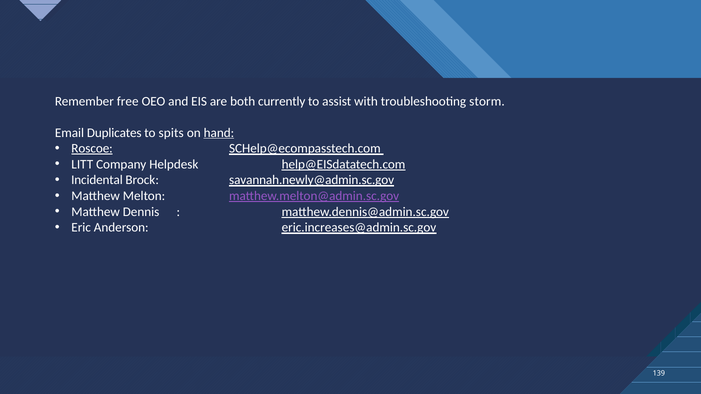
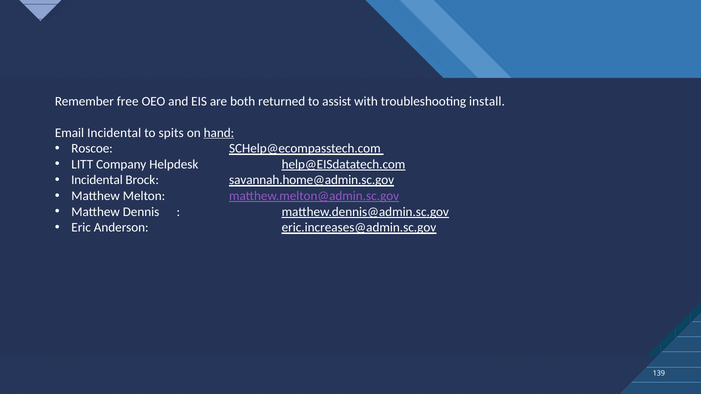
currently: currently -> returned (282, 101)
storm: storm -> install (487, 101)
Email Duplicates: Duplicates -> Incidental (114, 133)
Roscoe underline: present -> none (92, 149)
savannah.newly@admin.sc.gov: savannah.newly@admin.sc.gov -> savannah.home@admin.sc.gov (312, 180)
